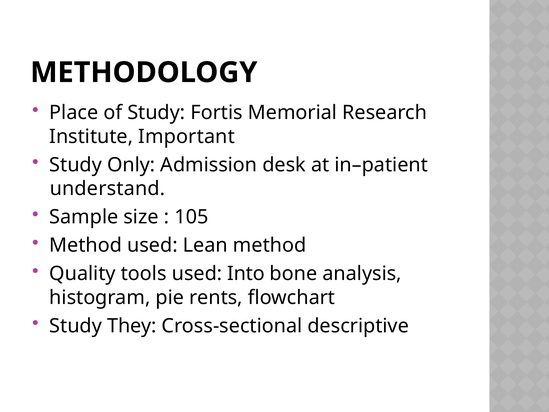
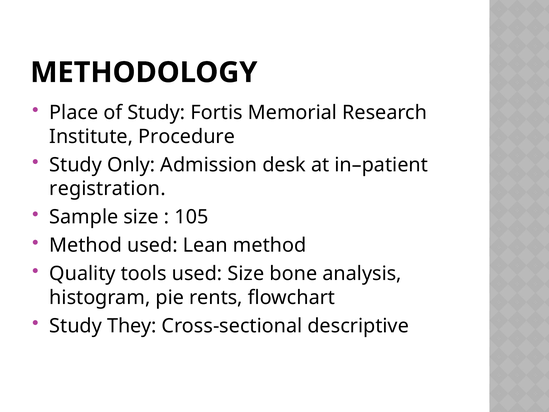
Important: Important -> Procedure (187, 136)
understand: understand -> registration (107, 189)
used Into: Into -> Size (246, 274)
